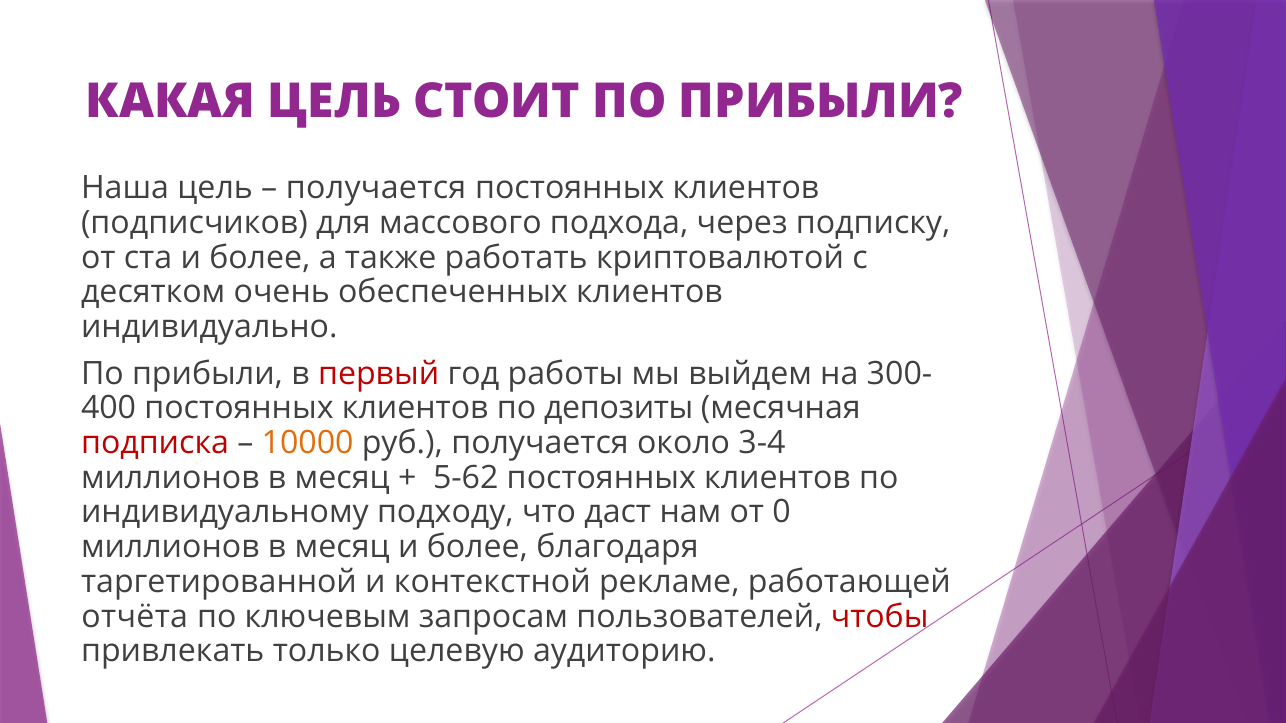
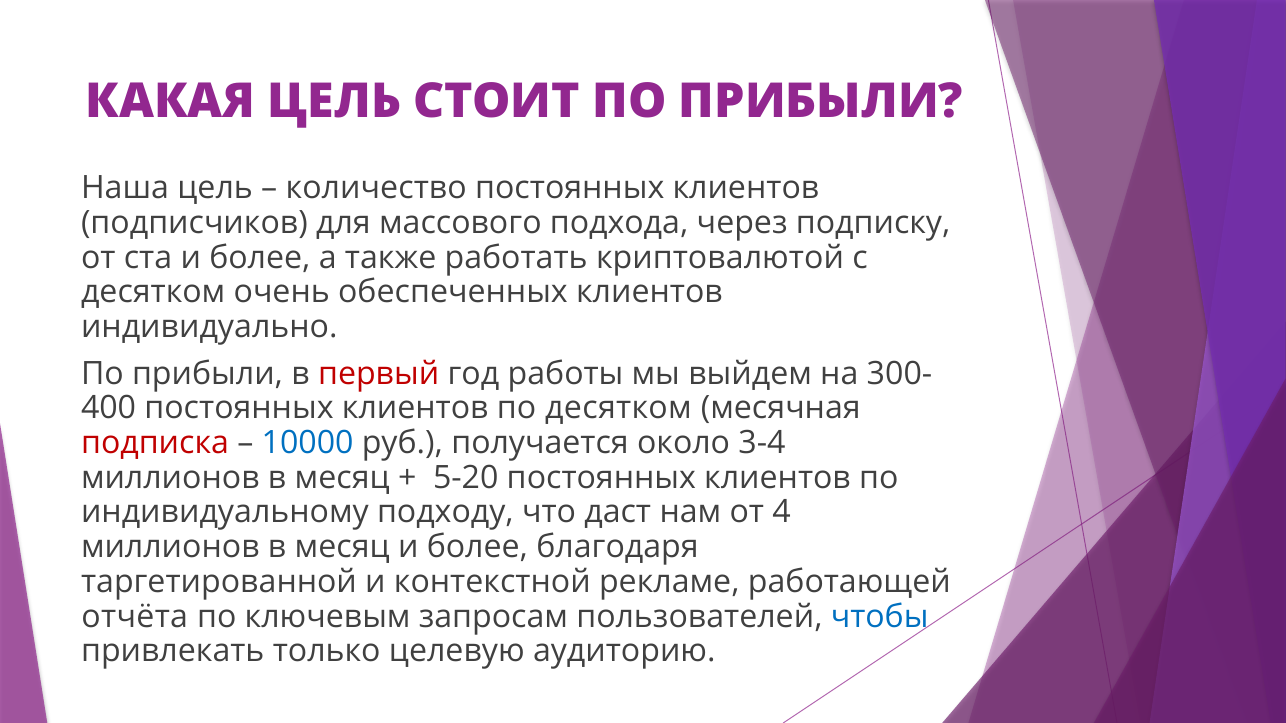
получается: получается -> количество (376, 188)
по депозиты: депозиты -> десятком (618, 408)
10000 colour: orange -> blue (308, 443)
5-62: 5-62 -> 5-20 (466, 478)
0: 0 -> 4 (782, 513)
чтобы colour: red -> blue (880, 617)
